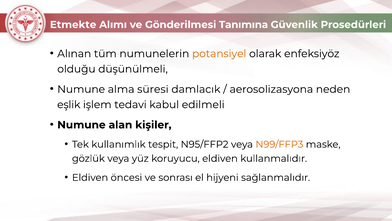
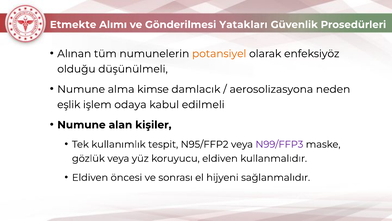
Tanımına: Tanımına -> Yatakları (243, 25)
süresi: süresi -> kimse (153, 89)
tedavi: tedavi -> odaya (130, 104)
N99/FFP3 colour: orange -> purple (279, 144)
